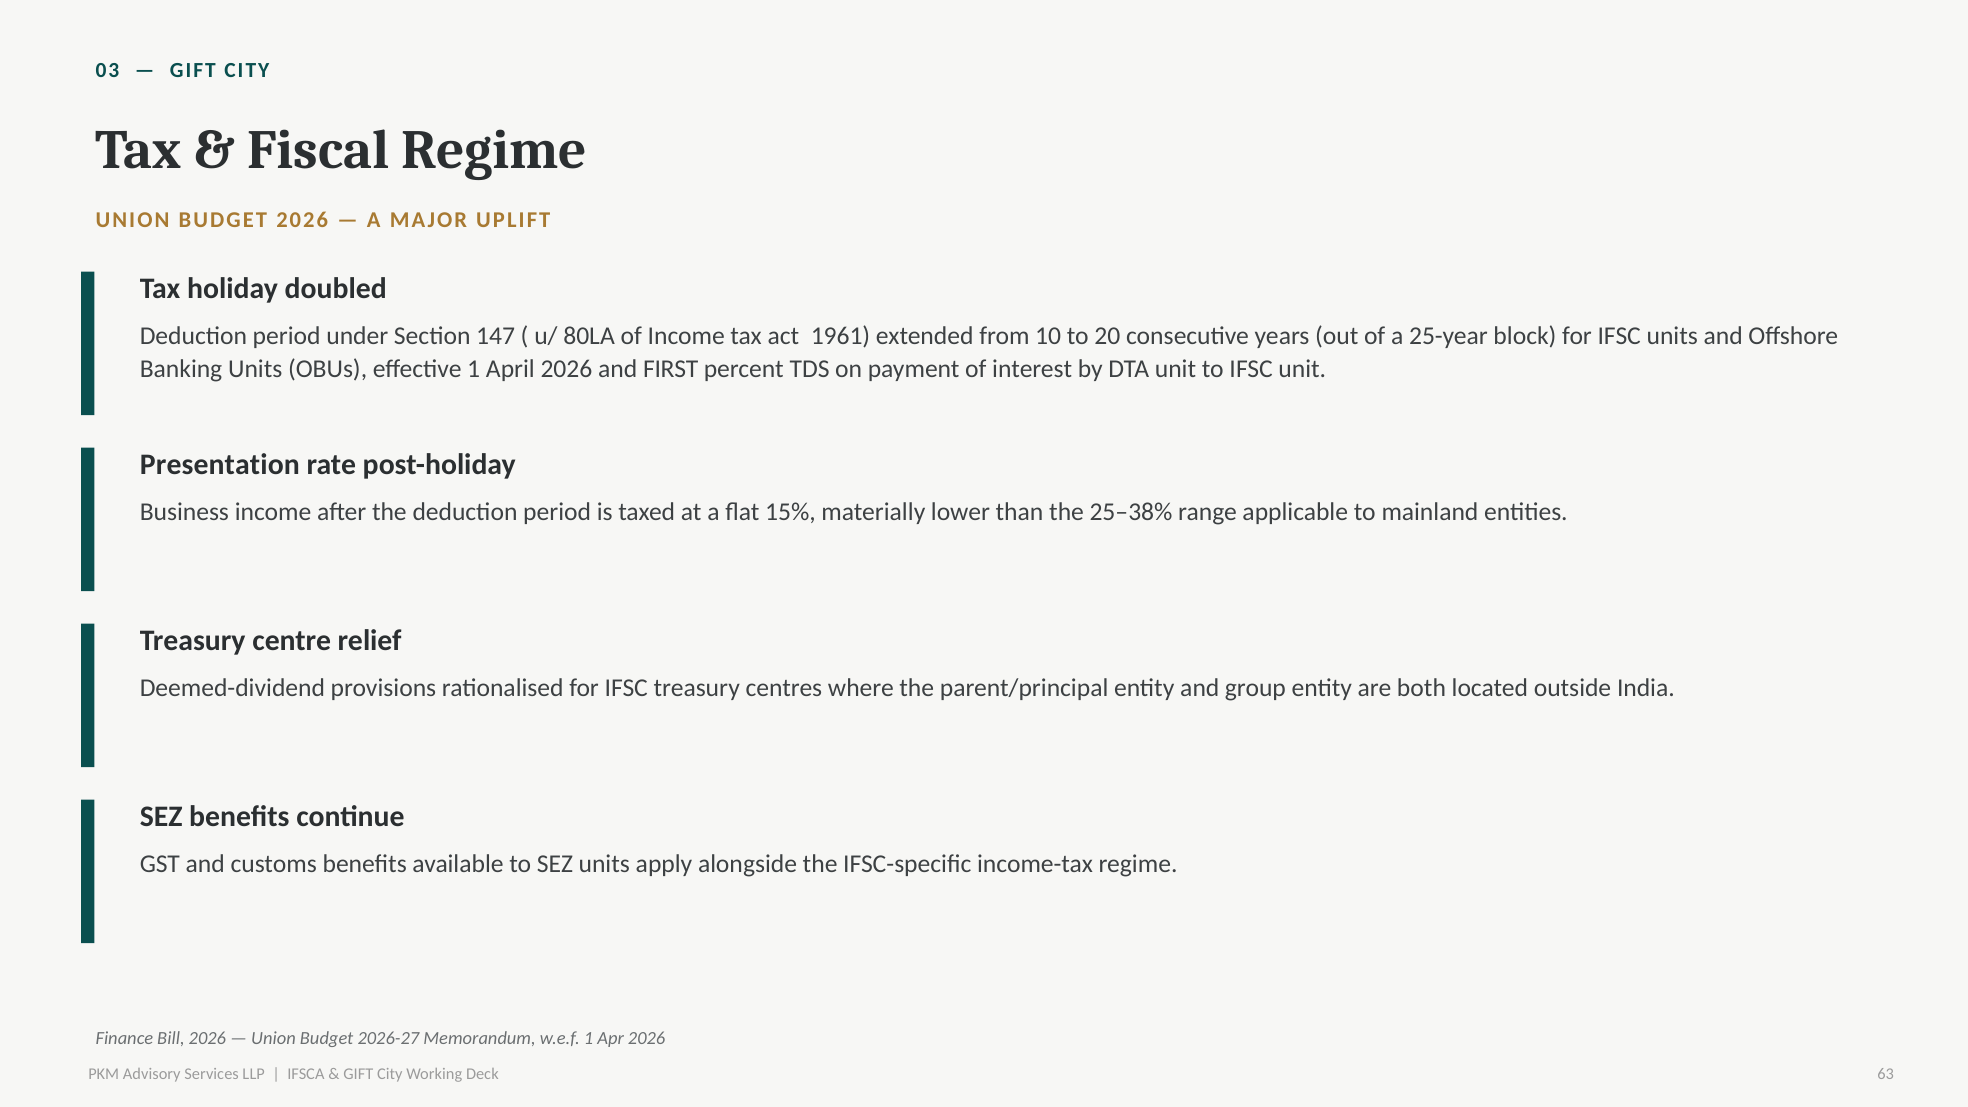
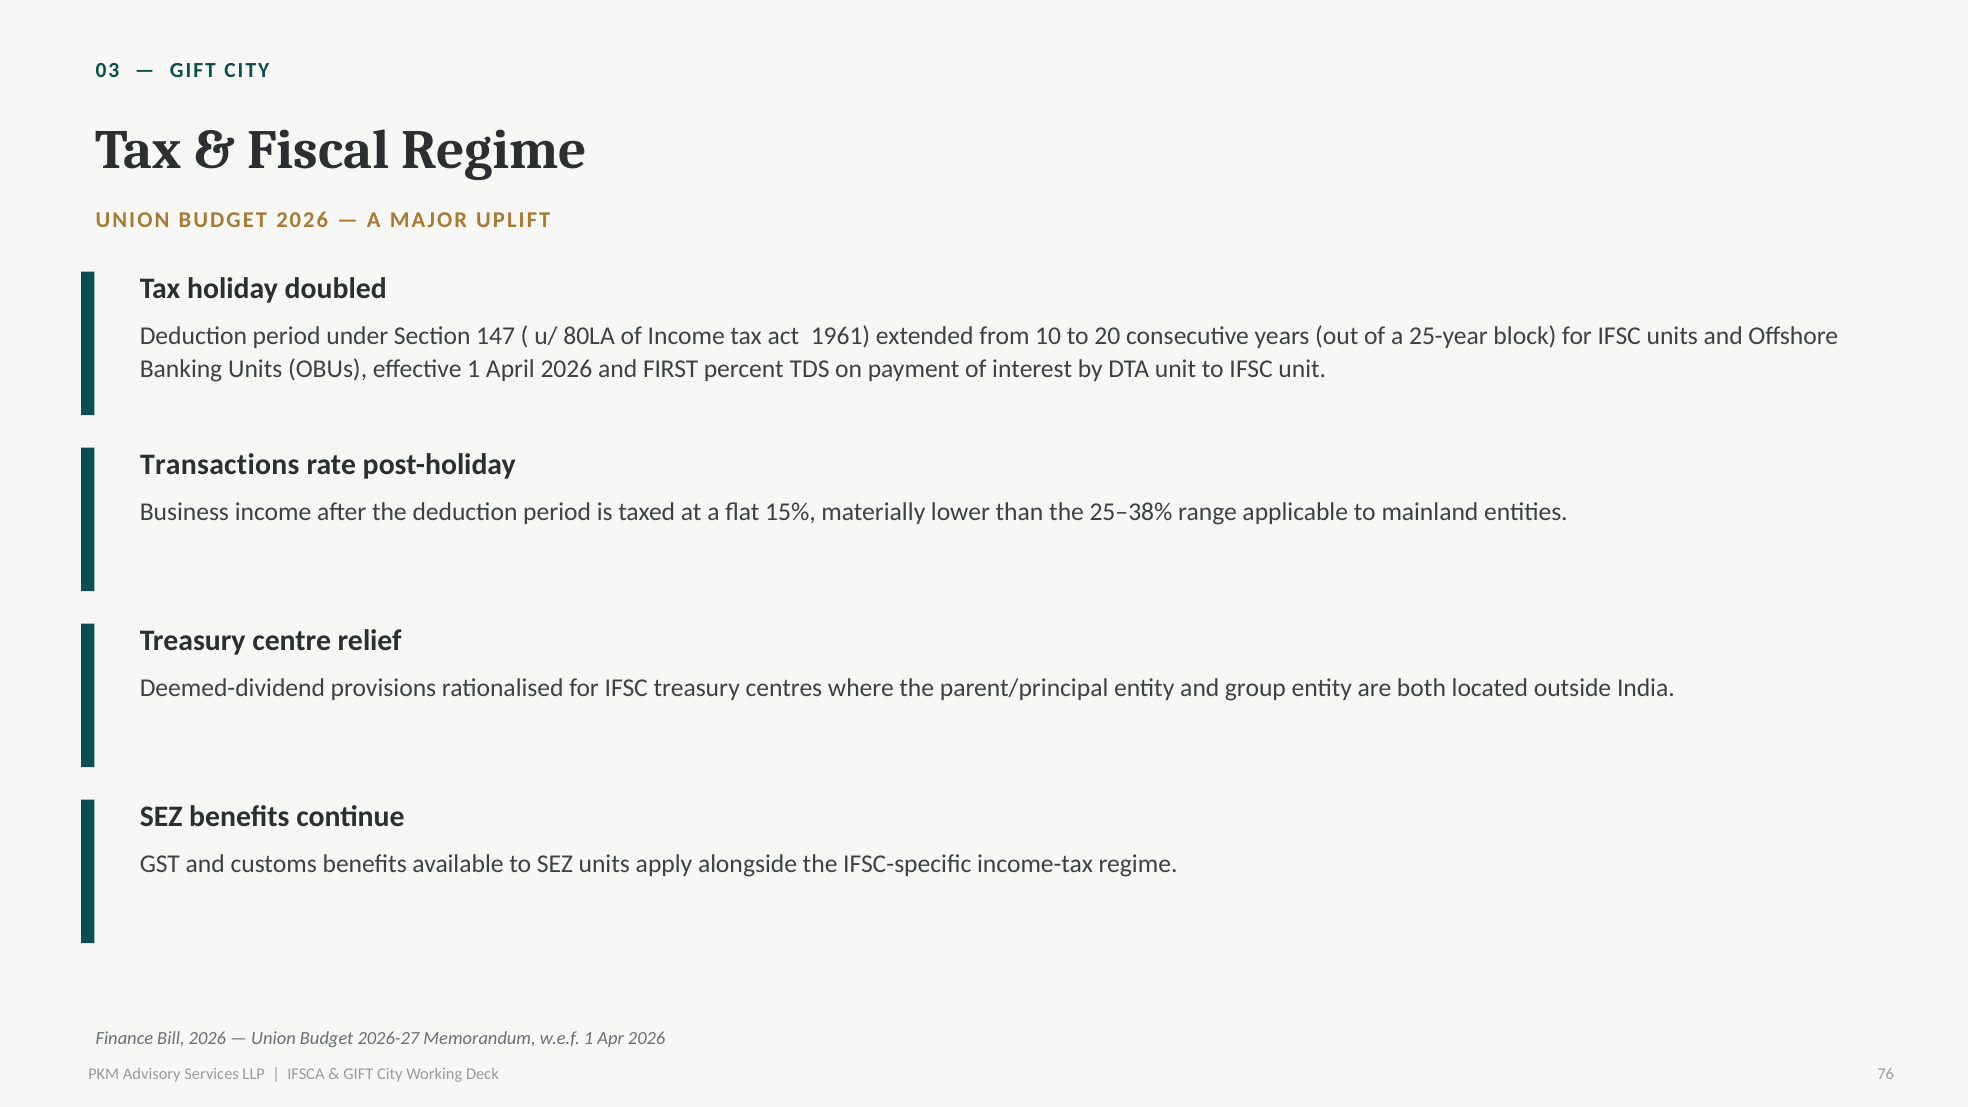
Presentation: Presentation -> Transactions (220, 464)
63: 63 -> 76 (1886, 1074)
